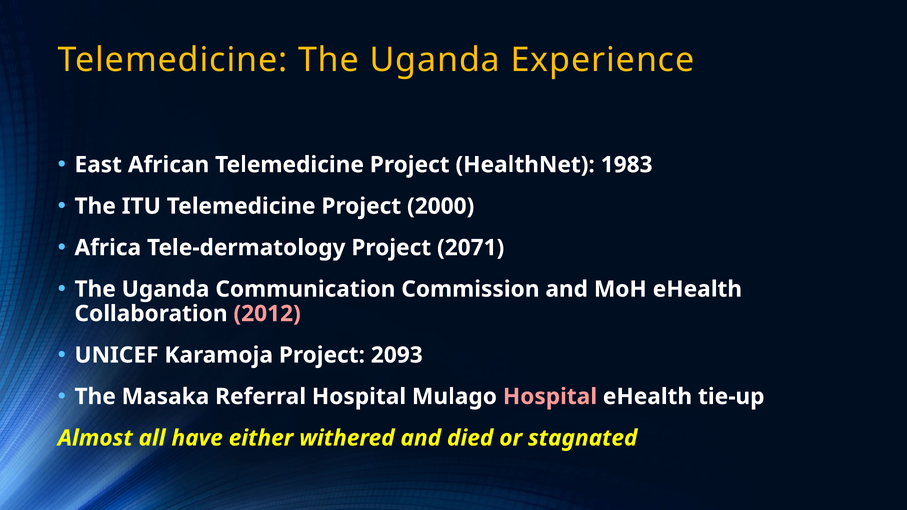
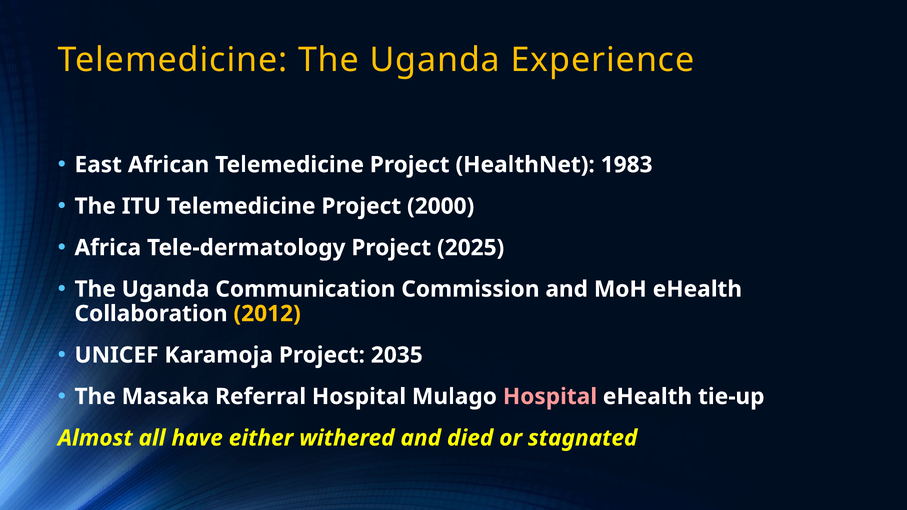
2071: 2071 -> 2025 (471, 248)
2012 colour: pink -> yellow (267, 314)
2093: 2093 -> 2035 (397, 355)
